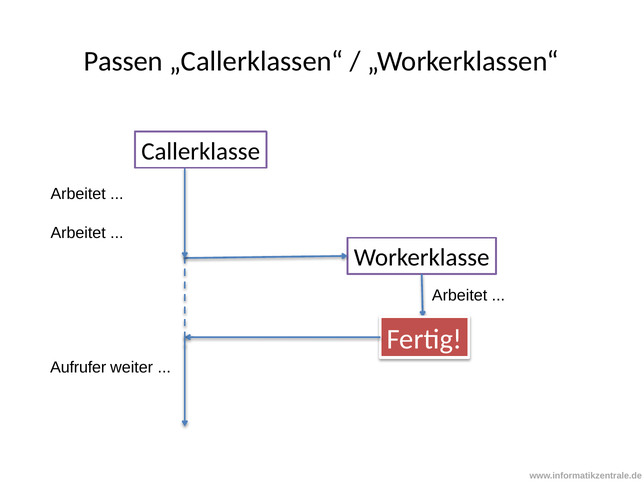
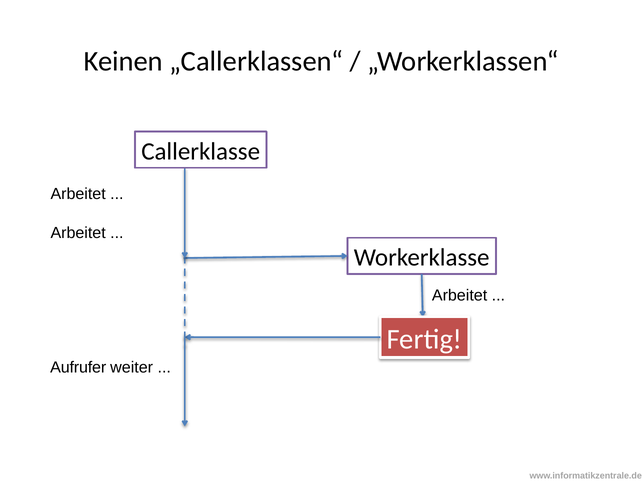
Passen: Passen -> Keinen (123, 61)
